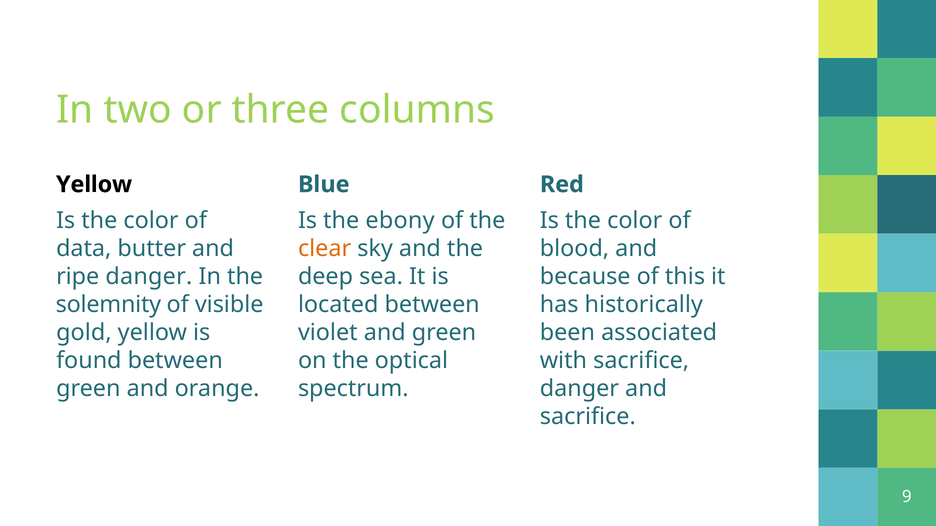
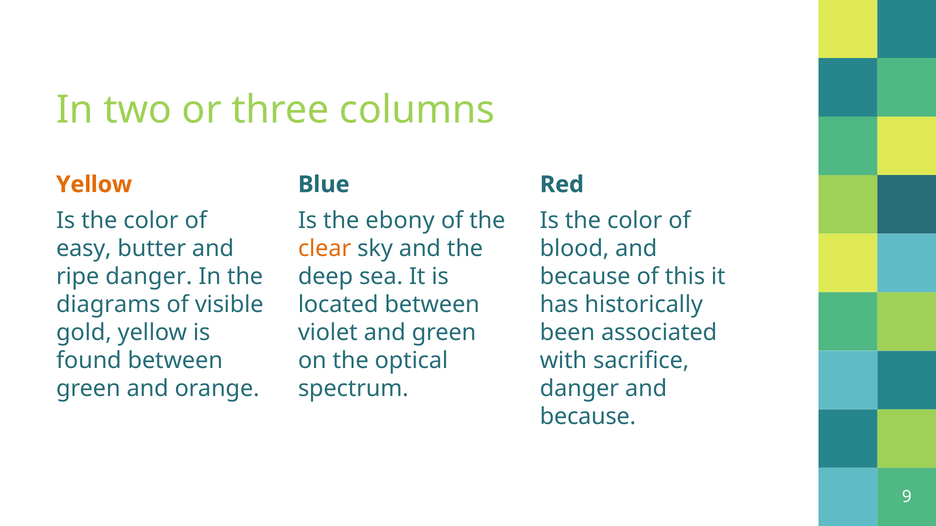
Yellow colour: black -> orange (94, 185)
data: data -> easy (84, 249)
solemnity: solemnity -> diagrams (108, 305)
sacrifice: sacrifice -> because (588, 417)
